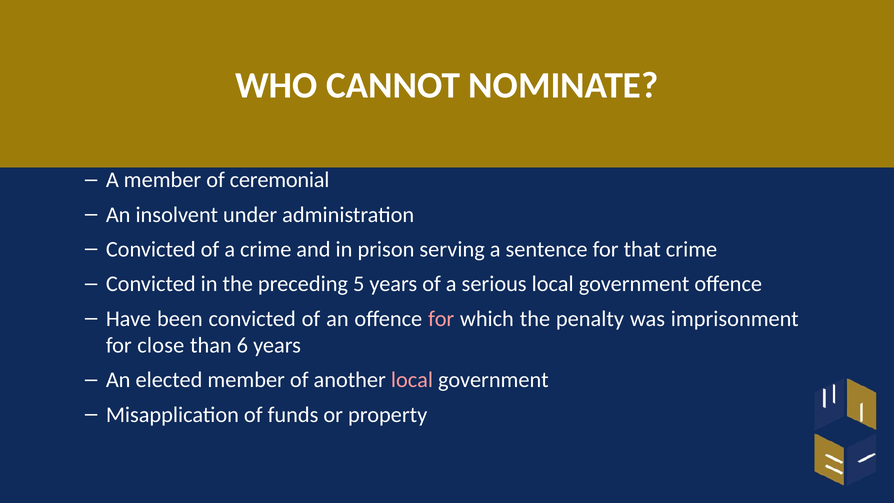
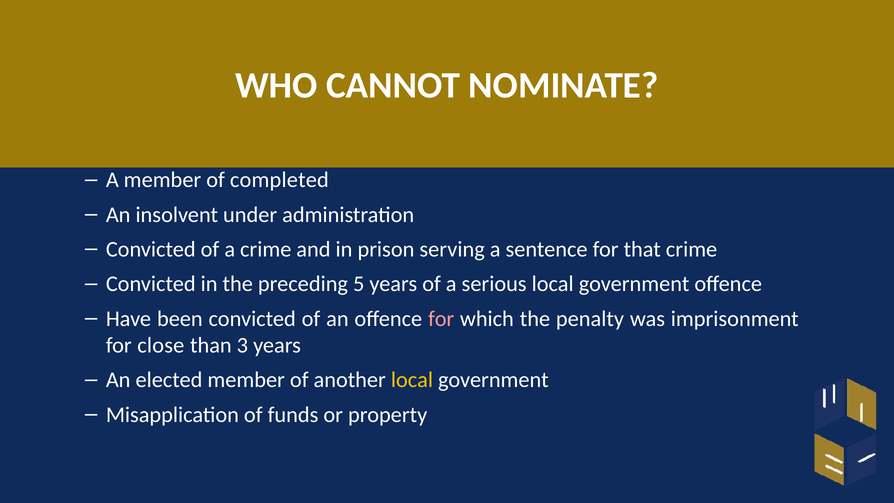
ceremonial: ceremonial -> completed (279, 180)
6: 6 -> 3 (242, 345)
local colour: pink -> yellow (412, 380)
